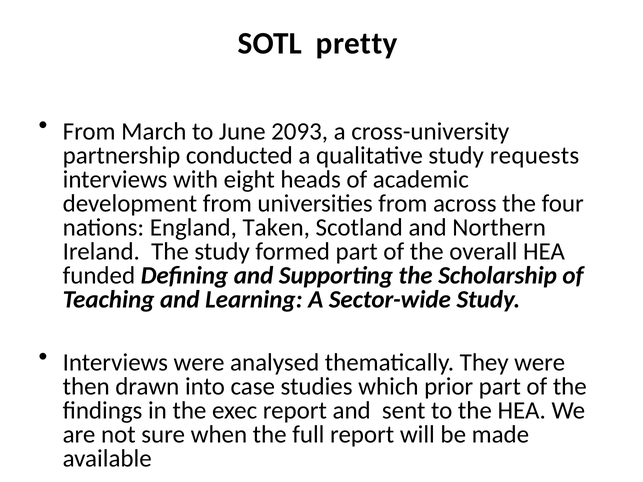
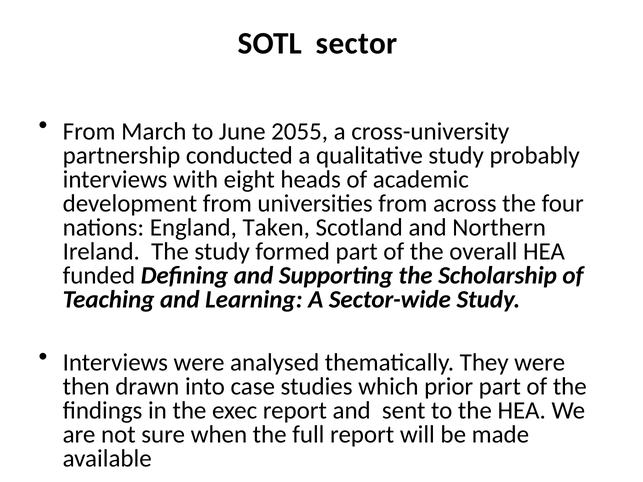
pretty: pretty -> sector (357, 43)
2093: 2093 -> 2055 (300, 132)
requests: requests -> probably (535, 156)
